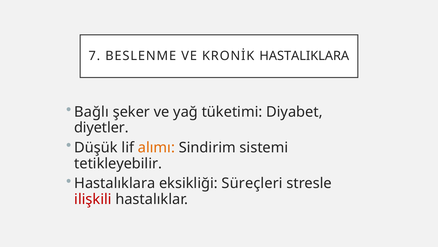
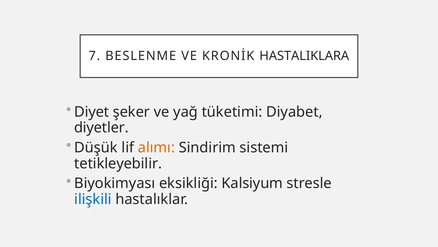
Bağlı: Bağlı -> Diyet (92, 112)
Hastalıklara: Hastalıklara -> Biyokimyası (115, 183)
Süreçleri: Süreçleri -> Kalsiyum (252, 183)
ilişkili colour: red -> blue (93, 199)
